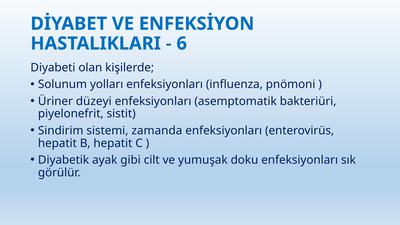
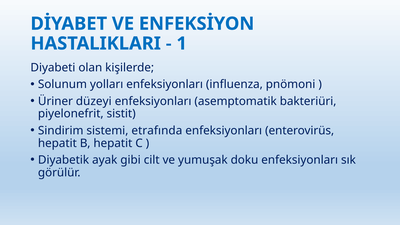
6: 6 -> 1 (182, 43)
zamanda: zamanda -> etrafında (157, 131)
